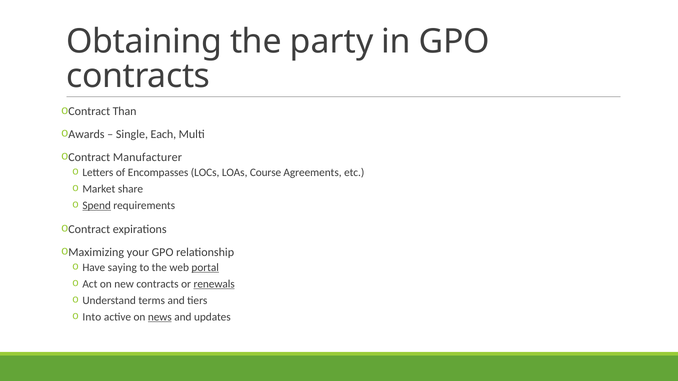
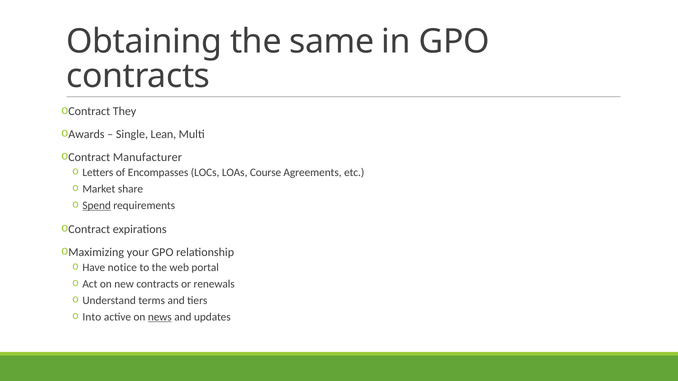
party: party -> same (332, 41)
Than: Than -> They (125, 112)
Each: Each -> Lean (163, 134)
saying: saying -> notice (122, 268)
portal underline: present -> none (205, 268)
renewals underline: present -> none (214, 284)
